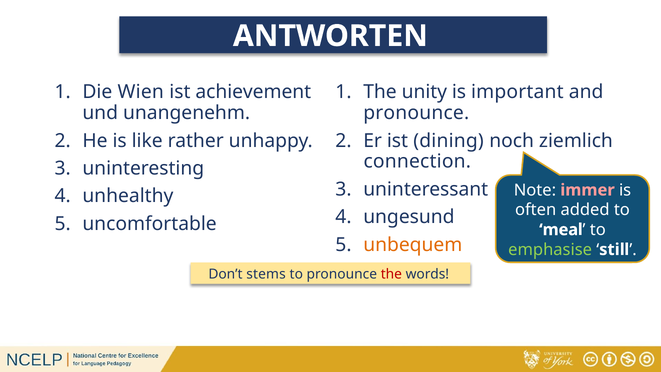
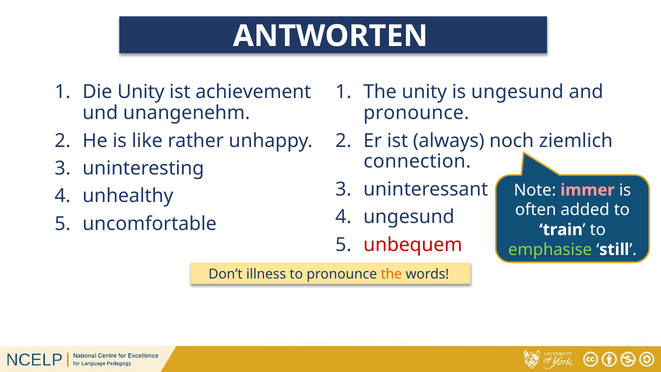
Die Wien: Wien -> Unity (141, 92)
is important: important -> ungesund (517, 92)
dining: dining -> always (449, 141)
meal: meal -> train (561, 230)
unbequem colour: orange -> red (413, 245)
stems: stems -> illness (266, 274)
the colour: red -> orange (391, 274)
